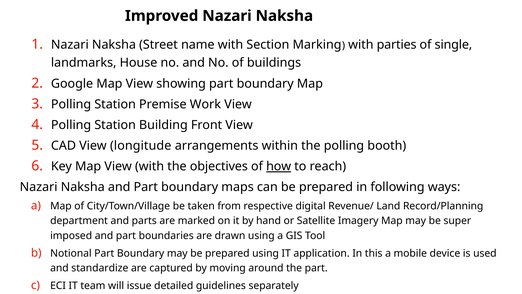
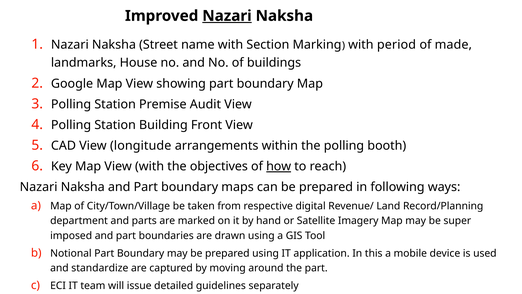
Nazari underline: none -> present (227, 16)
parties: parties -> period (396, 45)
single: single -> made (453, 45)
Work: Work -> Audit (205, 104)
